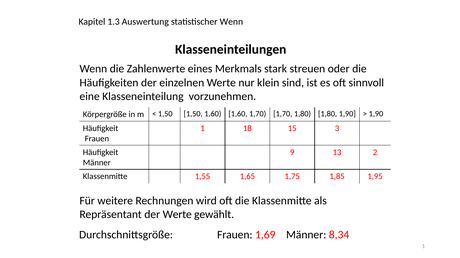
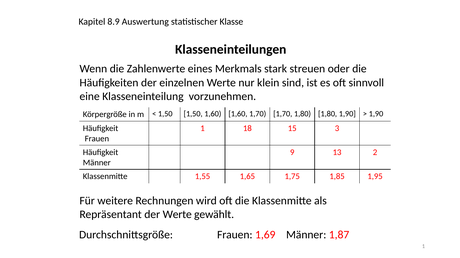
1.3: 1.3 -> 8.9 (114, 22)
statistischer Wenn: Wenn -> Klasse (231, 22)
8,34: 8,34 -> 1,87 (339, 236)
